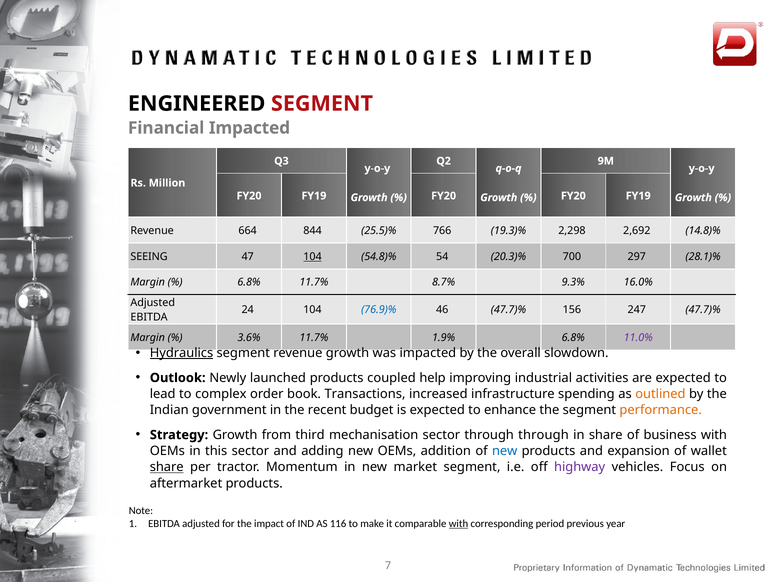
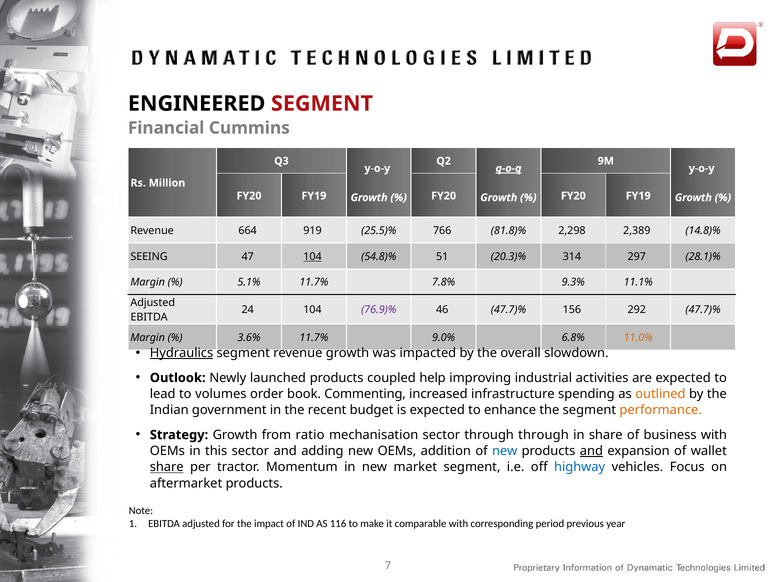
Financial Impacted: Impacted -> Cummins (249, 128)
q-o-q underline: none -> present (508, 168)
844: 844 -> 919 (312, 231)
19.3)%: 19.3)% -> 81.8)% (509, 231)
2,692: 2,692 -> 2,389 (637, 231)
54: 54 -> 51 (442, 257)
700: 700 -> 314 (572, 257)
6.8%: 6.8% -> 5.1% (249, 282)
8.7%: 8.7% -> 7.8% (444, 282)
16.0%: 16.0% -> 11.1% (638, 282)
76.9)% colour: blue -> purple (379, 310)
247: 247 -> 292 (637, 310)
1.9%: 1.9% -> 9.0% (444, 337)
11.0% colour: purple -> orange (638, 337)
complex: complex -> volumes (221, 394)
Transactions: Transactions -> Commenting (365, 394)
third: third -> ratio (310, 435)
and underline: none -> present (591, 451)
highway colour: purple -> blue (580, 467)
with underline: present -> none (458, 524)
